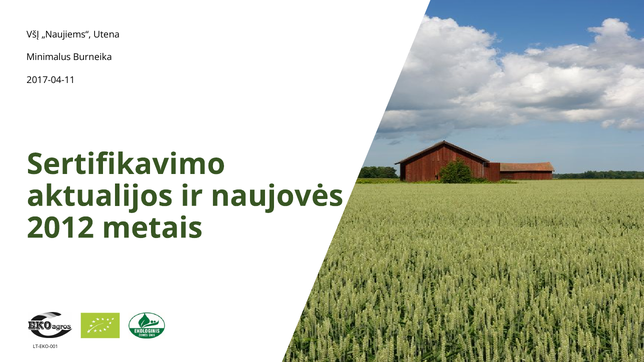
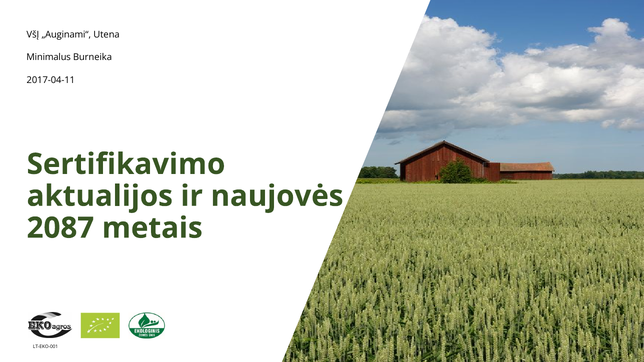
„Naujiems“: „Naujiems“ -> „Auginami“ (66, 35)
2012: 2012 -> 2087 (60, 228)
